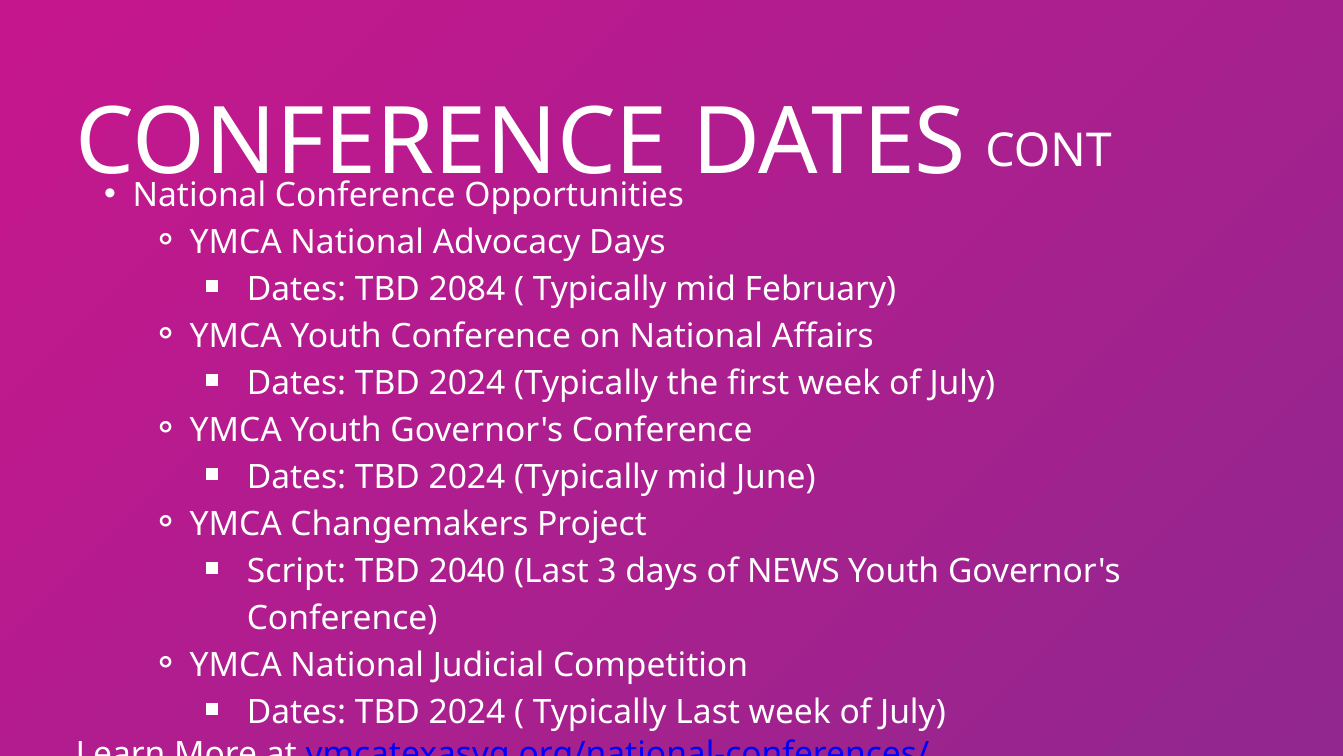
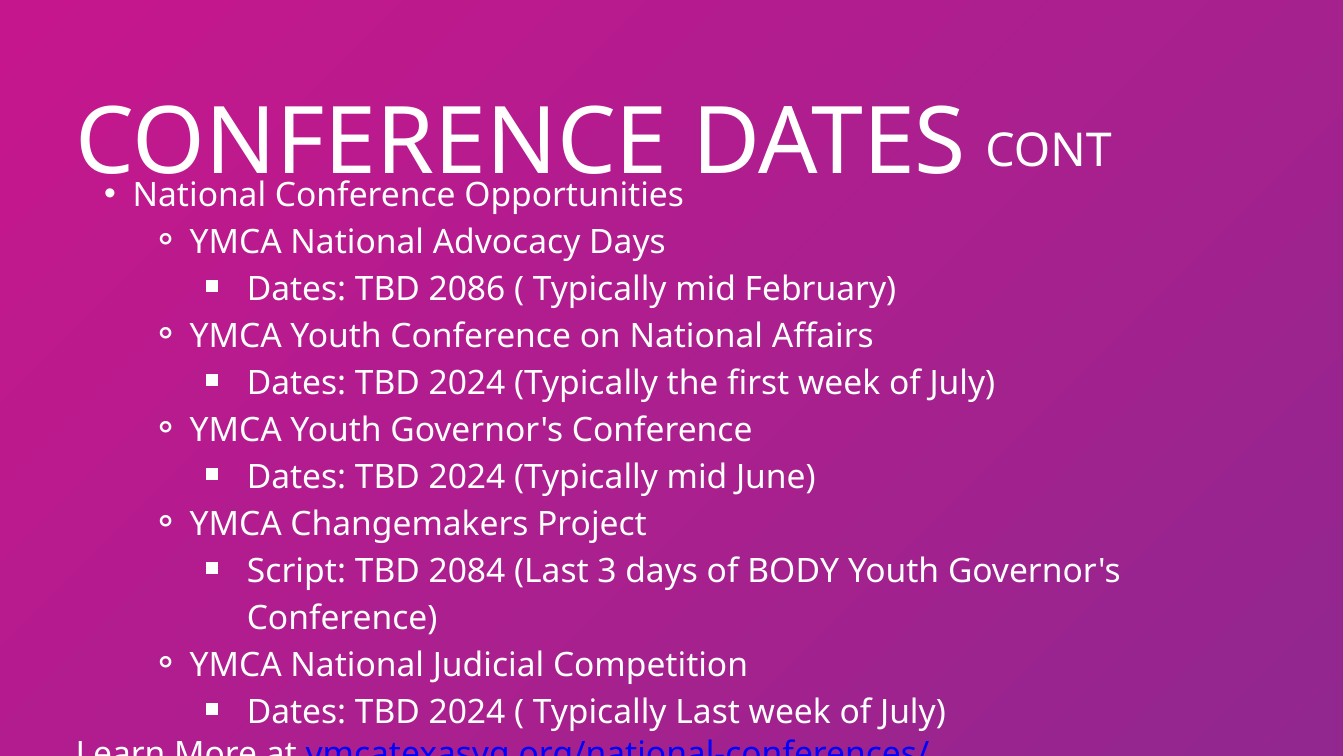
2084: 2084 -> 2086 (467, 289)
2040: 2040 -> 2084 (467, 571)
NEWS: NEWS -> BODY (793, 571)
